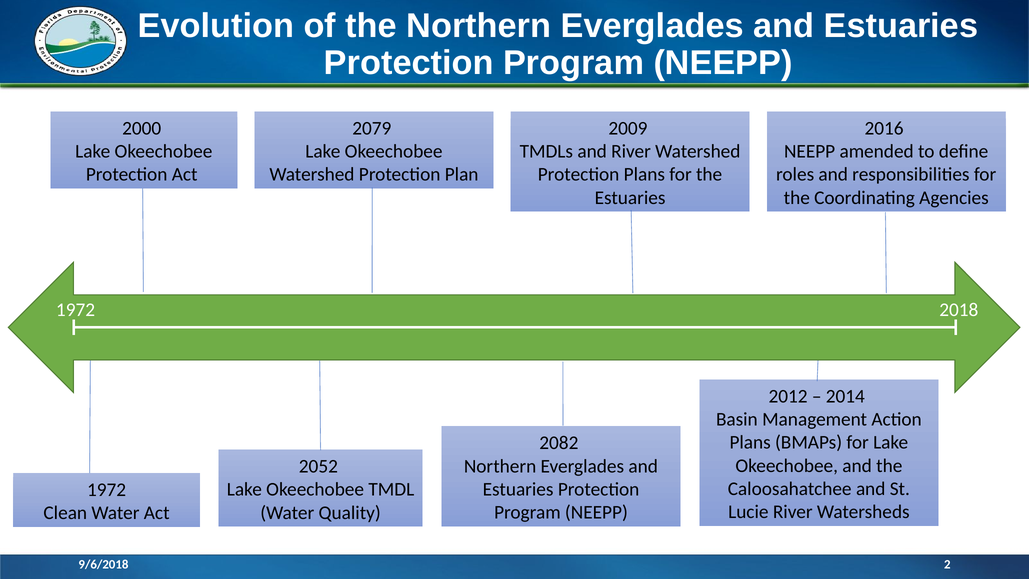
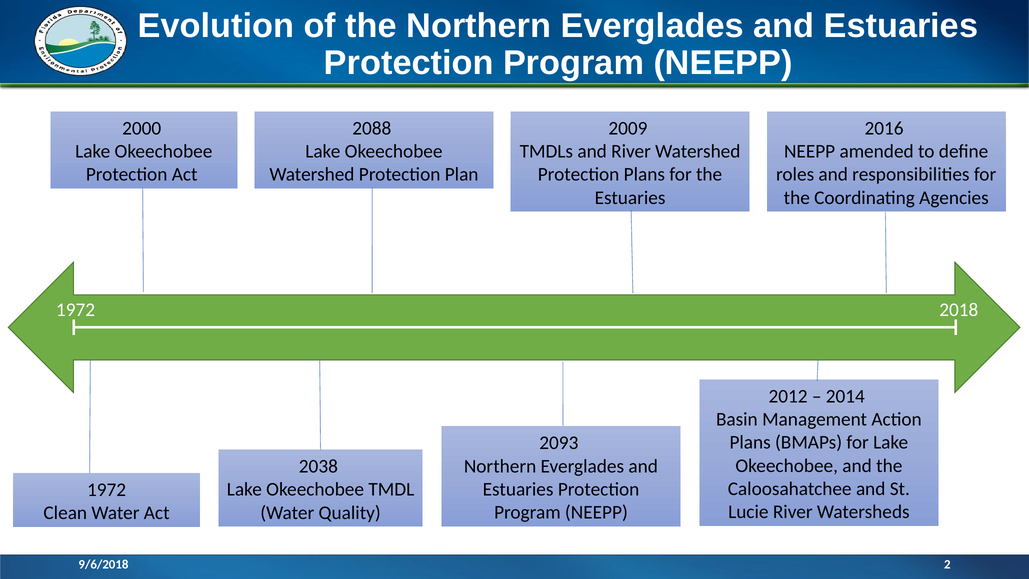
2079: 2079 -> 2088 (372, 128)
2082: 2082 -> 2093 (559, 443)
2052: 2052 -> 2038 (318, 466)
